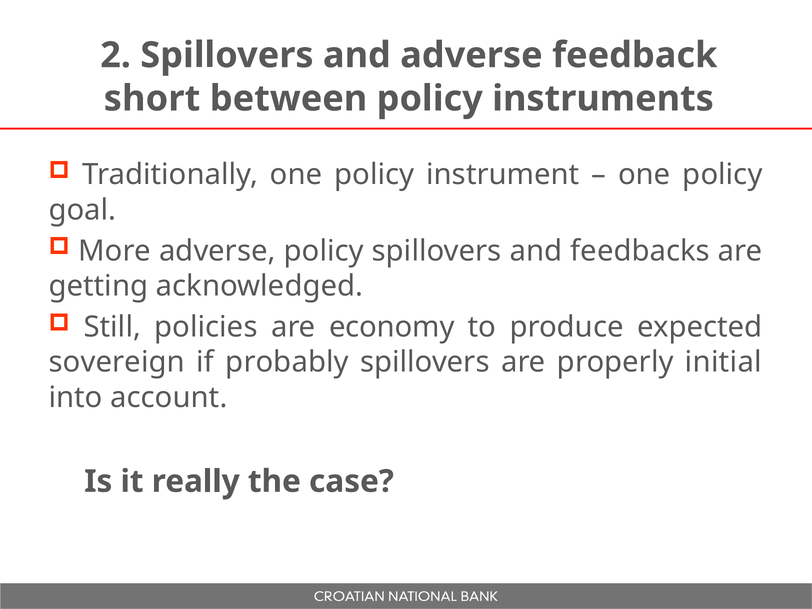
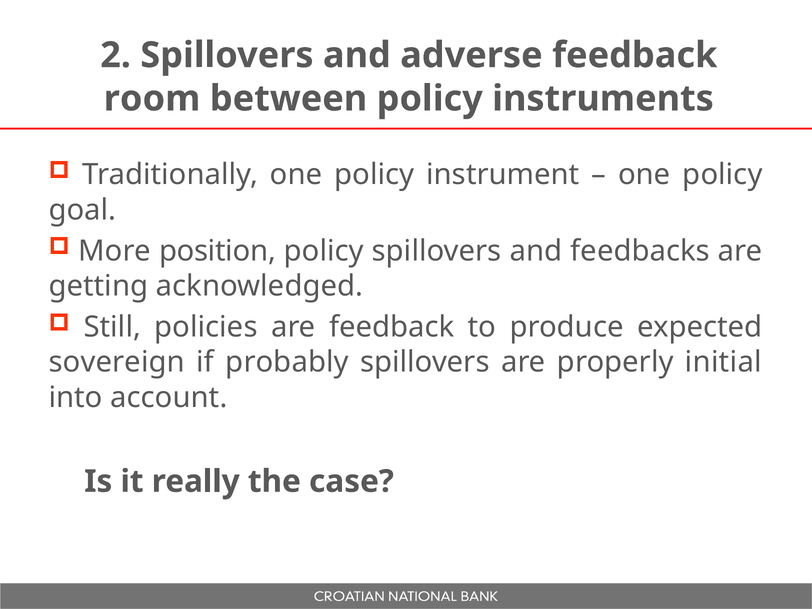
short: short -> room (152, 99)
More adverse: adverse -> position (217, 251)
are economy: economy -> feedback (392, 327)
